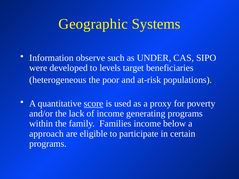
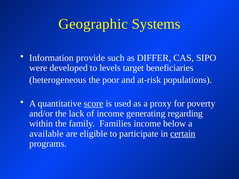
observe: observe -> provide (90, 58)
UNDER: UNDER -> DIFFER (154, 58)
generating programs: programs -> regarding (185, 114)
approach: approach -> available (46, 134)
certain underline: none -> present (183, 134)
